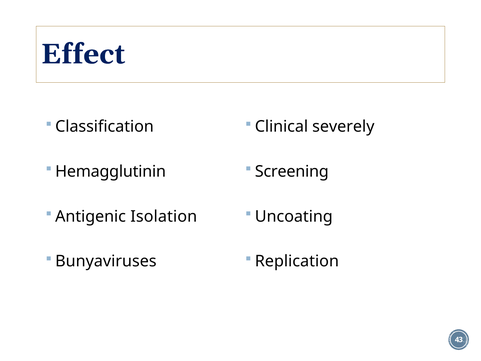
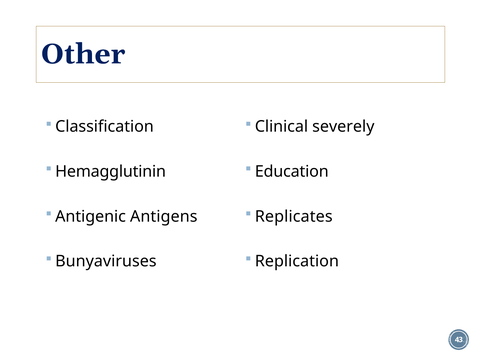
Effect: Effect -> Other (83, 54)
Screening: Screening -> Education (292, 171)
Isolation: Isolation -> Antigens (164, 216)
Uncoating: Uncoating -> Replicates (294, 216)
